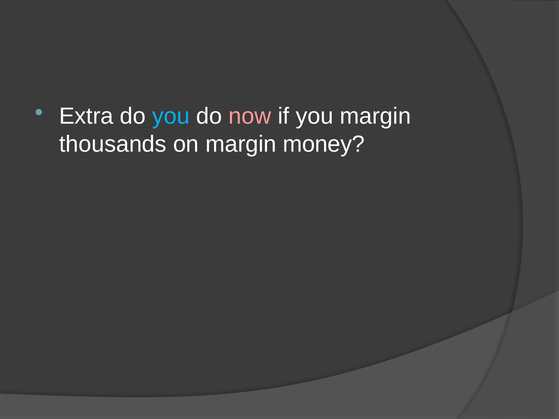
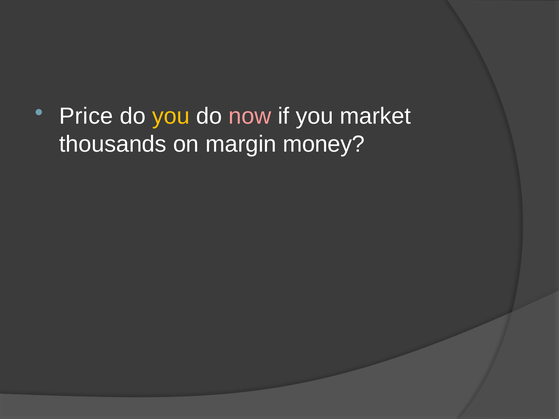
Extra: Extra -> Price (86, 116)
you colour: light blue -> yellow (171, 116)
you margin: margin -> market (375, 116)
